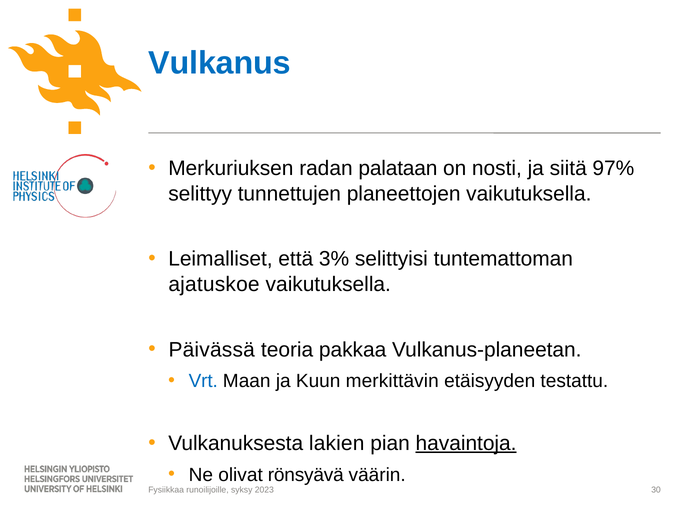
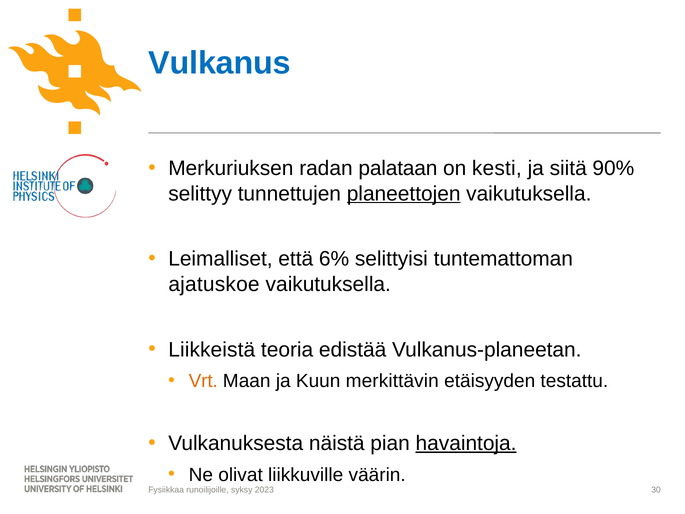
nosti: nosti -> kesti (497, 168)
97%: 97% -> 90% (613, 168)
planeettojen underline: none -> present (404, 194)
3%: 3% -> 6% (334, 259)
Päivässä: Päivässä -> Liikkeistä (212, 349)
pakkaa: pakkaa -> edistää (353, 349)
Vrt colour: blue -> orange (203, 381)
lakien: lakien -> näistä (337, 443)
rönsyävä: rönsyävä -> liikkuville (306, 475)
